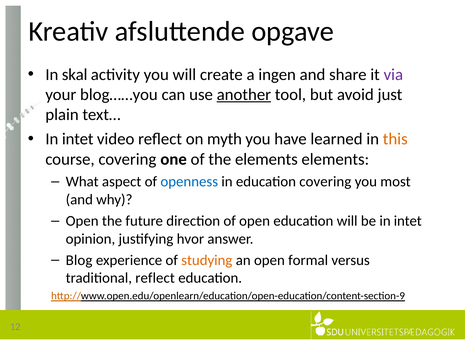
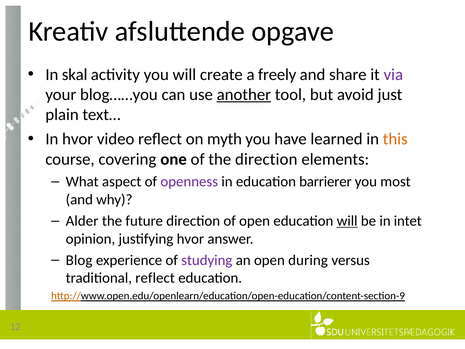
ingen: ingen -> freely (277, 74)
intet: intet -> hvor (78, 139)
the elements: elements -> direction (266, 159)
openness colour: blue -> purple (189, 182)
education covering: covering -> barrierer (325, 182)
Open: Open -> Alder (82, 221)
will underline: none -> present (347, 221)
studying colour: orange -> purple (207, 260)
formal: formal -> during (308, 260)
